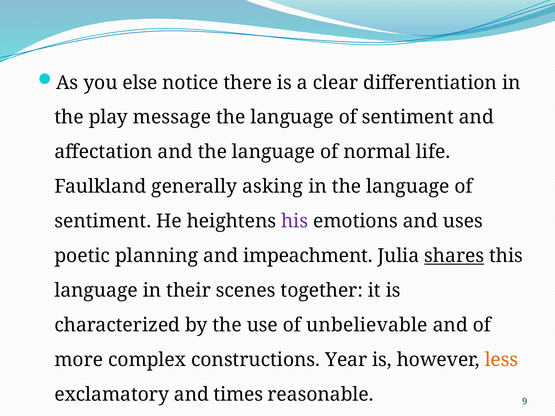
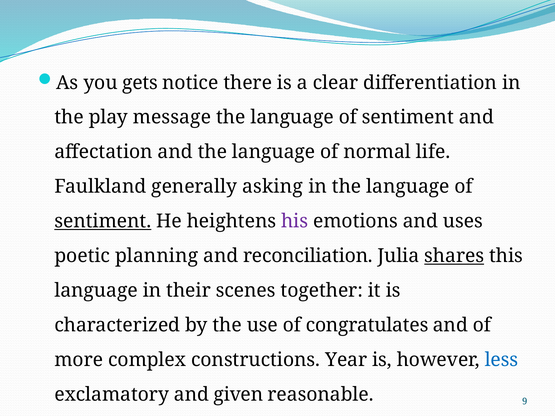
else: else -> gets (140, 83)
sentiment underline: none -> present (103, 221)
impeachment: impeachment -> reconciliation (308, 256)
unbelievable: unbelievable -> congratulates (367, 325)
less colour: orange -> blue (502, 360)
times: times -> given (238, 395)
